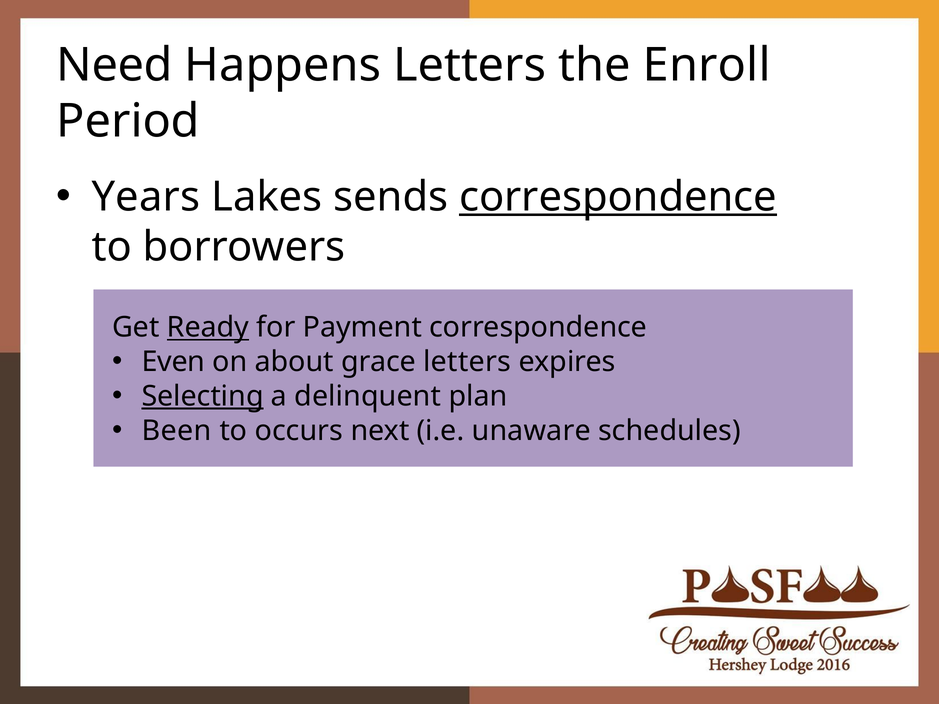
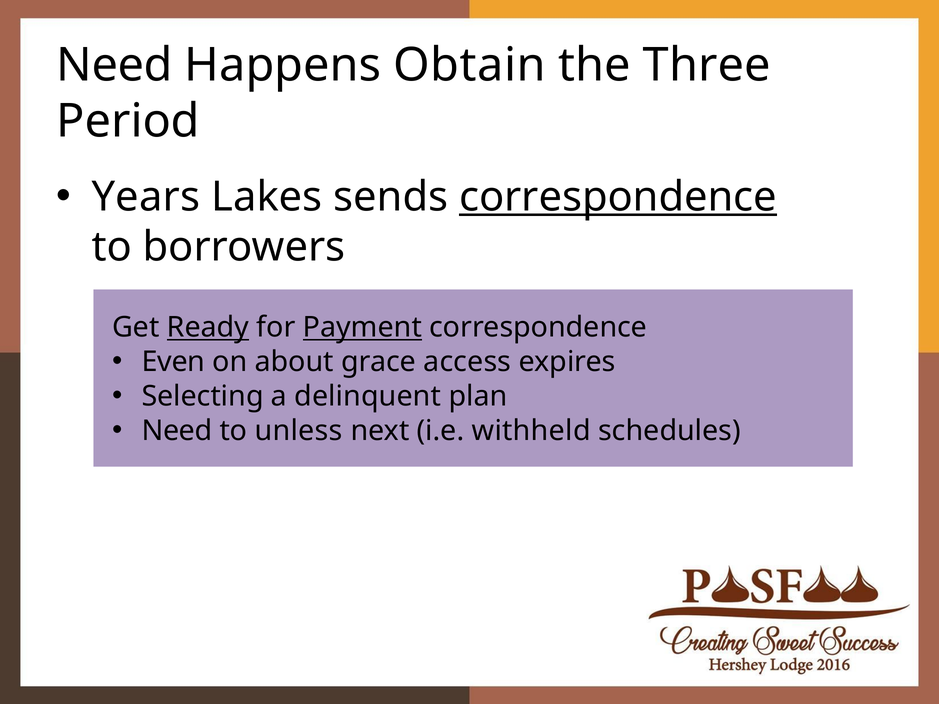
Happens Letters: Letters -> Obtain (469, 65)
Enroll: Enroll -> Three (707, 65)
Payment underline: none -> present (362, 328)
grace letters: letters -> access (467, 362)
Selecting underline: present -> none (203, 396)
Been: Been -> Need (177, 431)
occurs: occurs -> unless (299, 431)
unaware: unaware -> withheld (531, 431)
